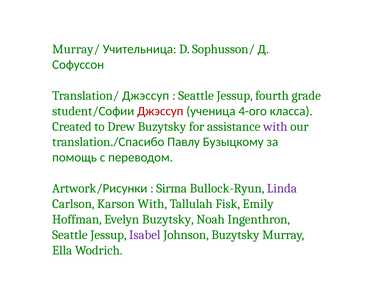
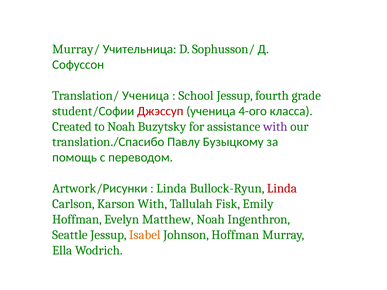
Translation/ Джэссуп: Джэссуп -> Ученица (146, 96)
Seattle: Seattle -> School (196, 96)
to Drew: Drew -> Noah (121, 127)
Sirma: Sirma -> Linda (171, 189)
Linda colour: purple -> red (282, 189)
Evelyn Buzytsky: Buzytsky -> Matthew (168, 220)
Isabel colour: purple -> orange (145, 235)
Johnson Buzytsky: Buzytsky -> Hoffman (235, 235)
